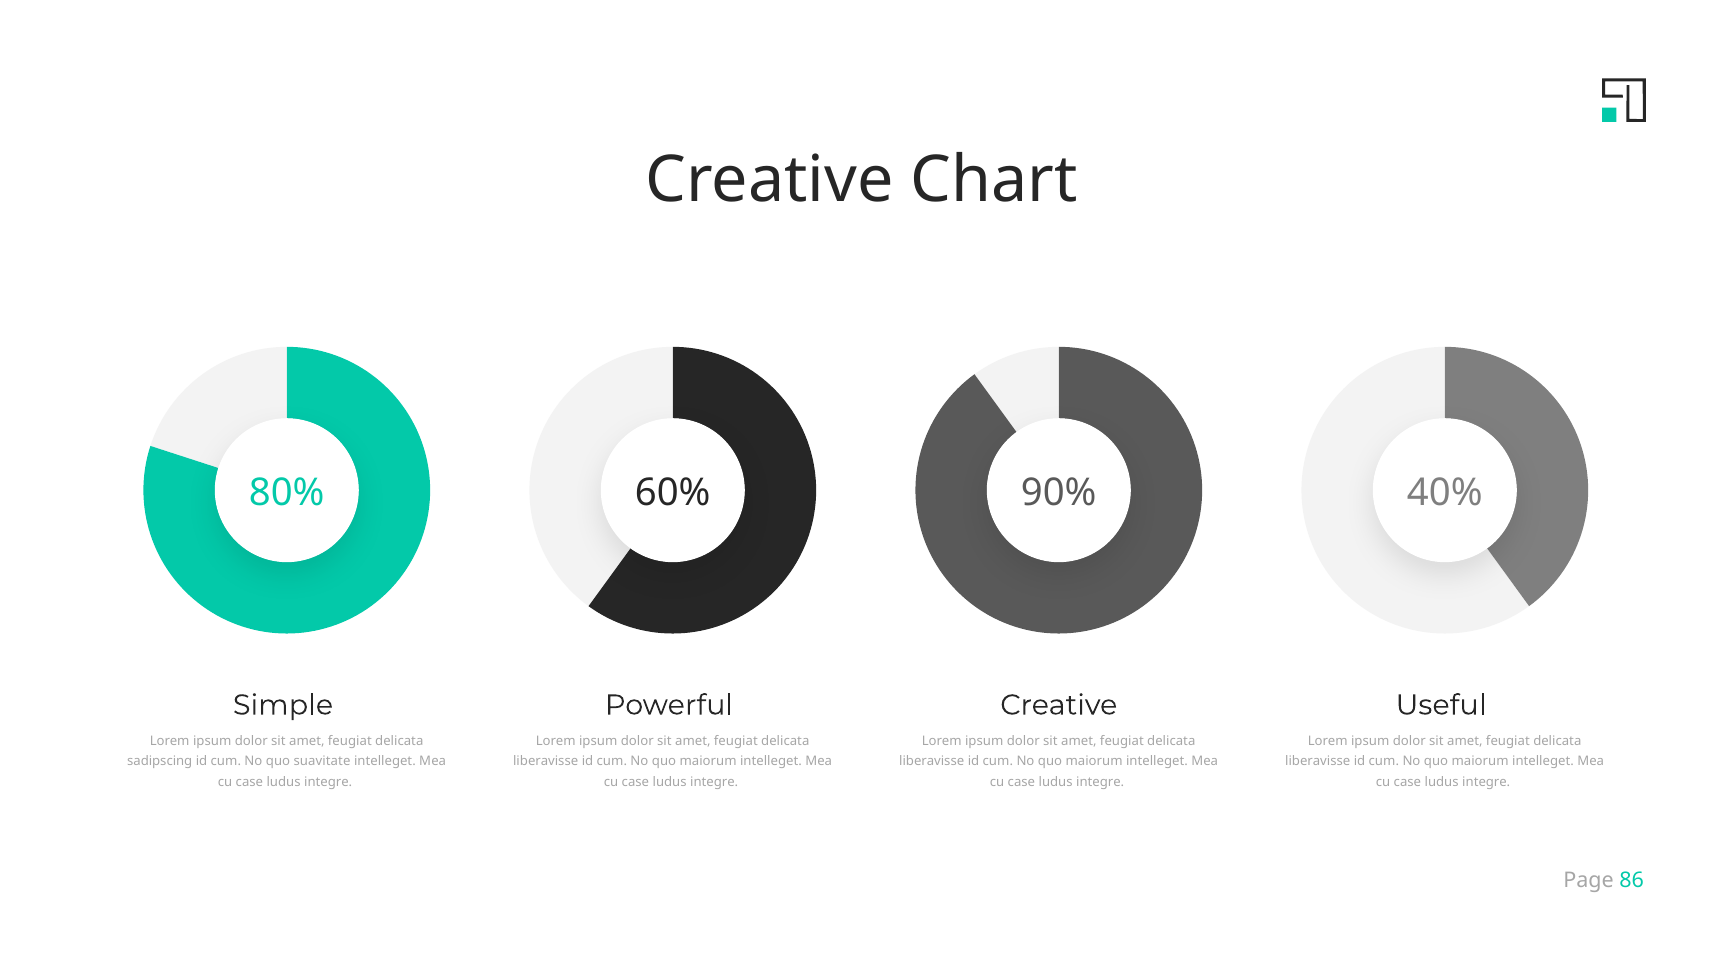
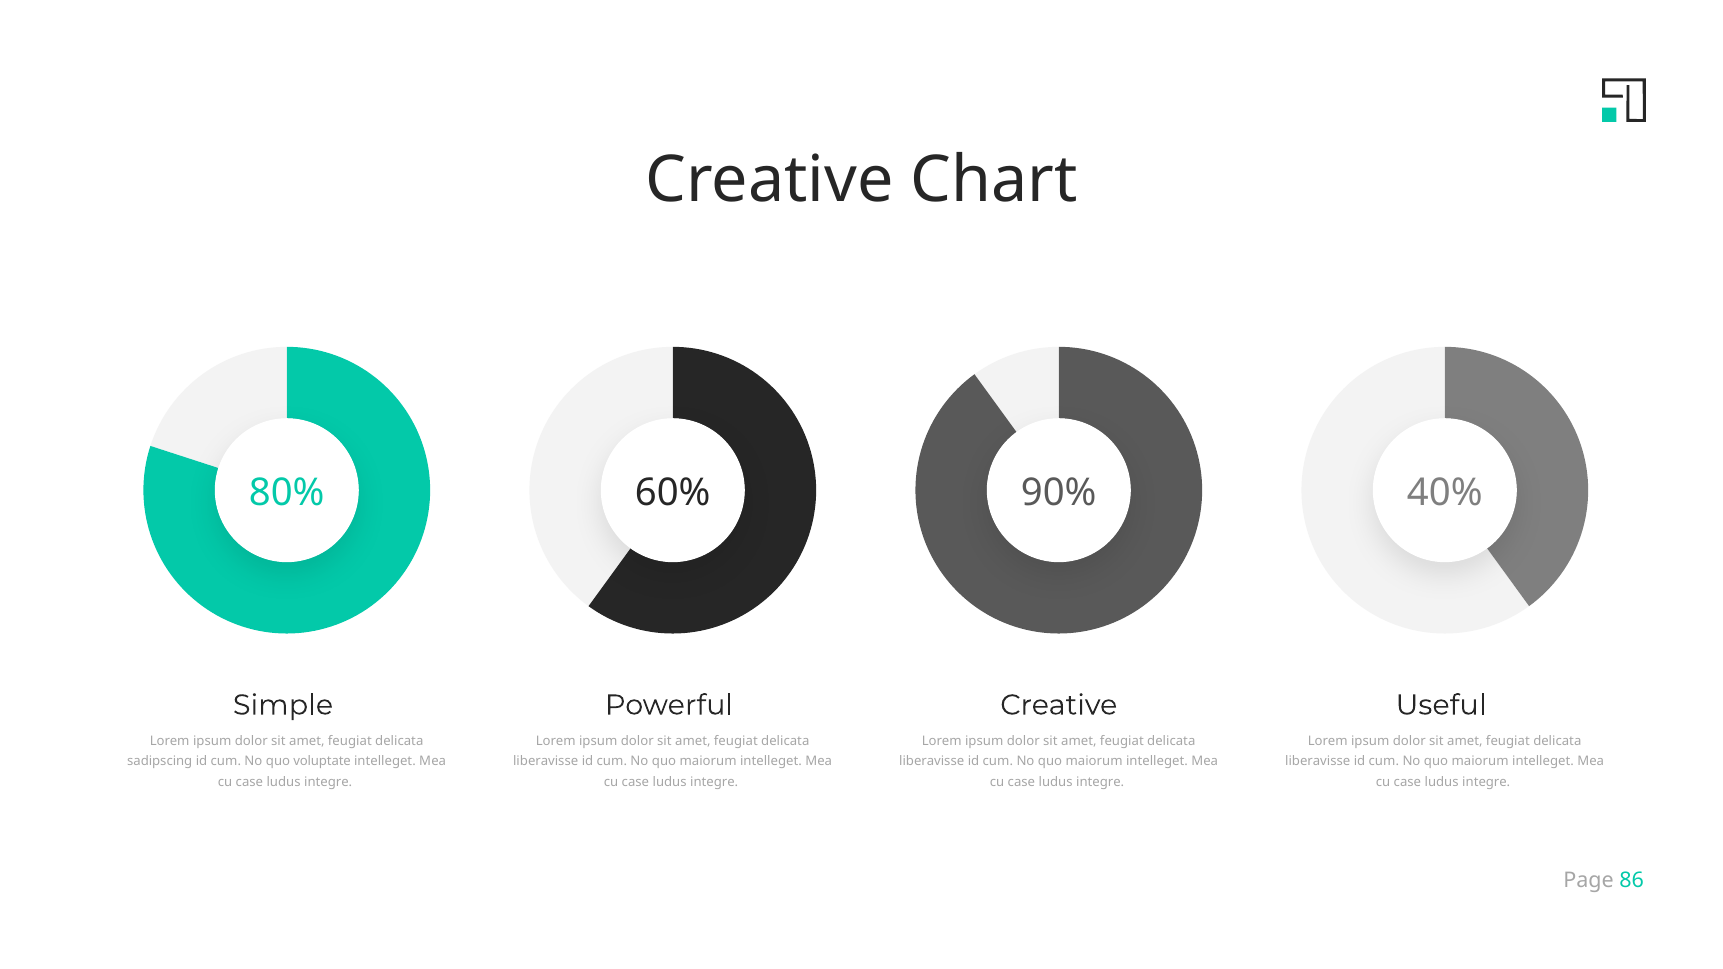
suavitate: suavitate -> voluptate (322, 762)
